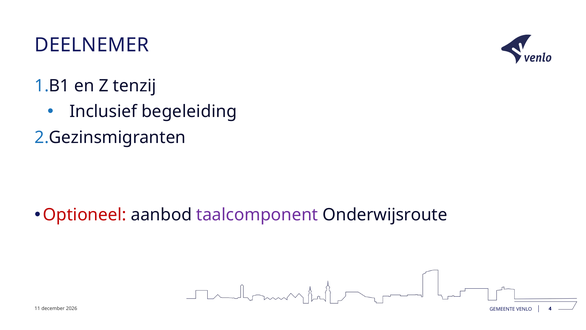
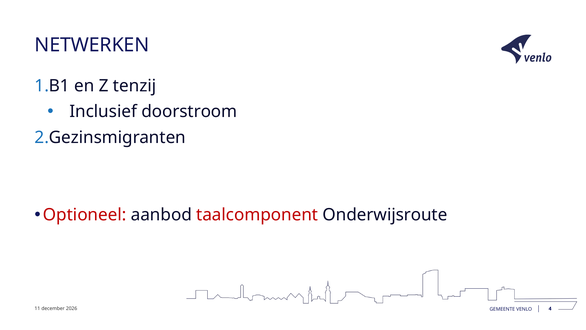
DEELNEMER: DEELNEMER -> NETWERKEN (92, 45)
begeleiding: begeleiding -> doorstroom (189, 111)
taalcomponent colour: purple -> red (257, 215)
